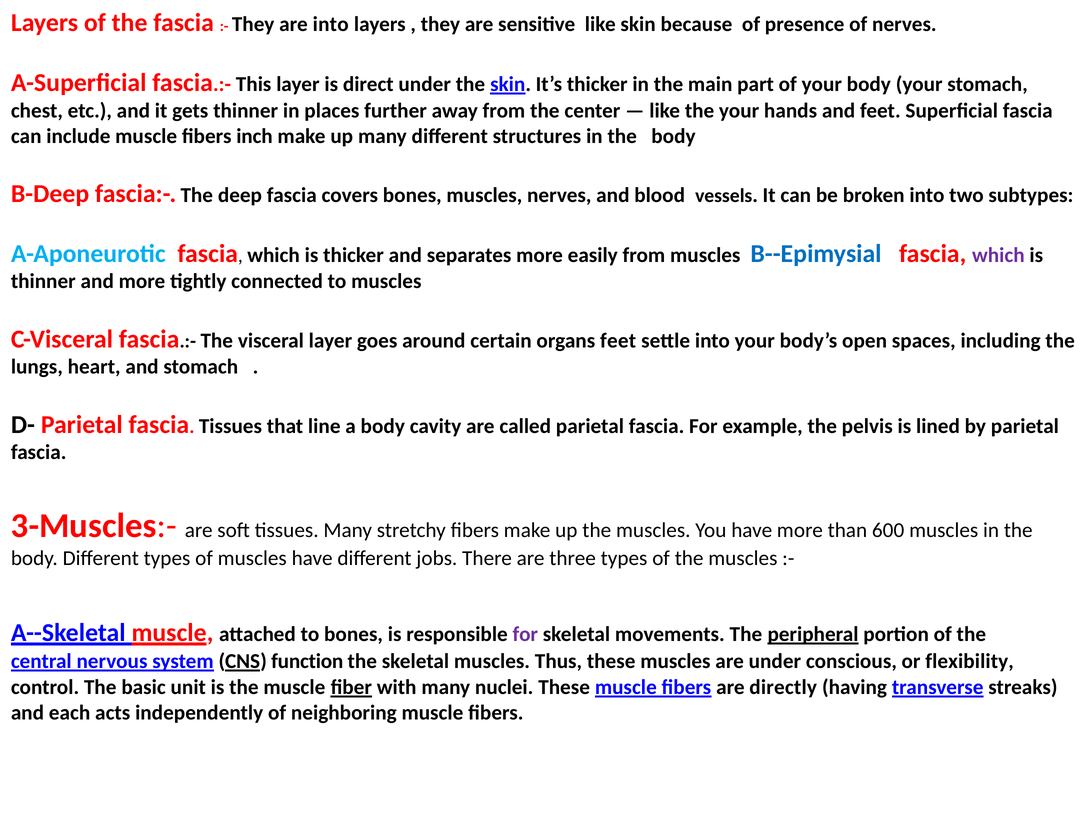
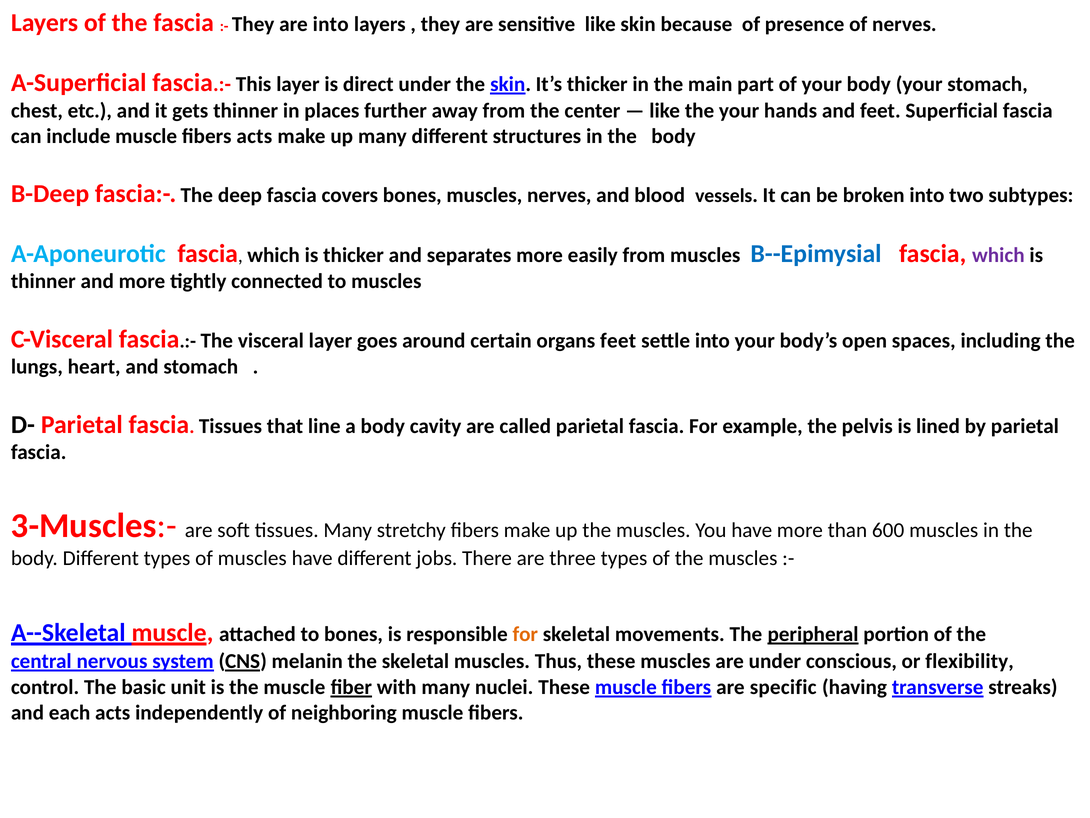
fibers inch: inch -> acts (254, 136)
for colour: purple -> orange (525, 634)
function: function -> melanin (307, 661)
directly: directly -> specific (783, 687)
